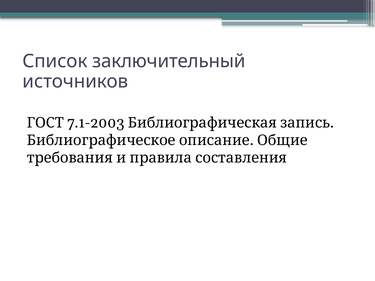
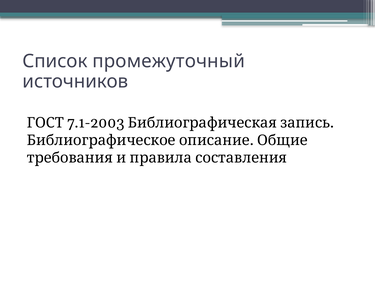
заключительный: заключительный -> промежуточный (169, 61)
